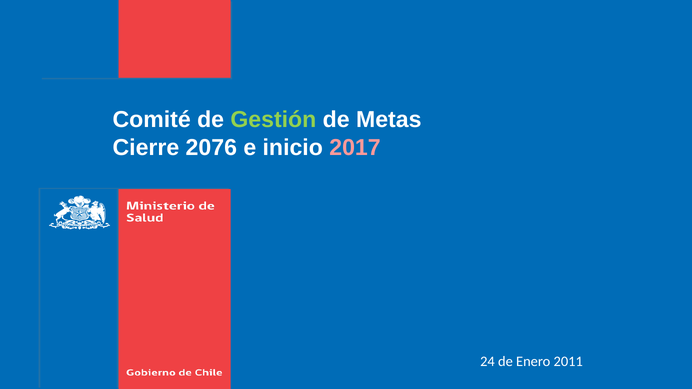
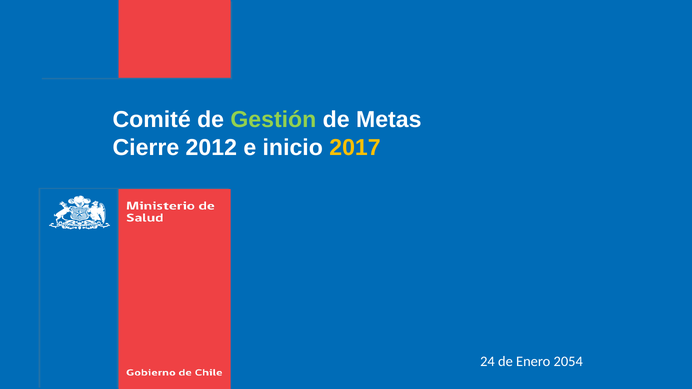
2076: 2076 -> 2012 (211, 148)
2017 colour: pink -> yellow (355, 148)
2011: 2011 -> 2054 (568, 362)
